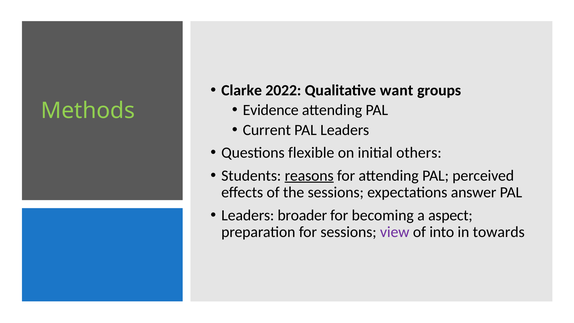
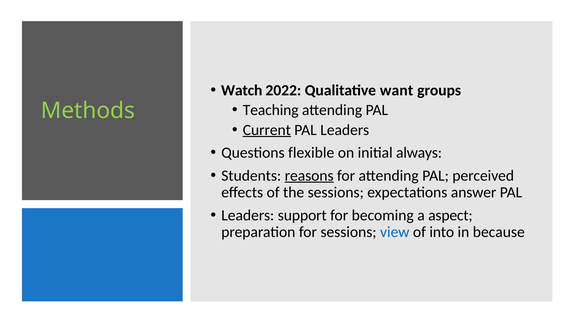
Clarke: Clarke -> Watch (242, 90)
Evidence: Evidence -> Teaching (271, 110)
Current underline: none -> present (267, 130)
others: others -> always (419, 153)
broader: broader -> support (302, 215)
view colour: purple -> blue (395, 232)
towards: towards -> because (499, 232)
